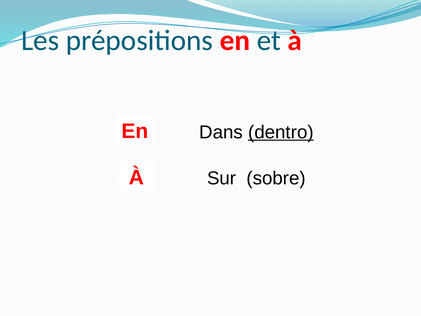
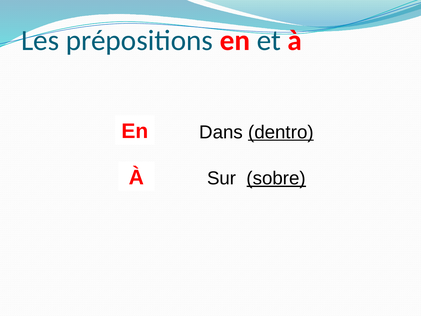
sobre underline: none -> present (276, 178)
